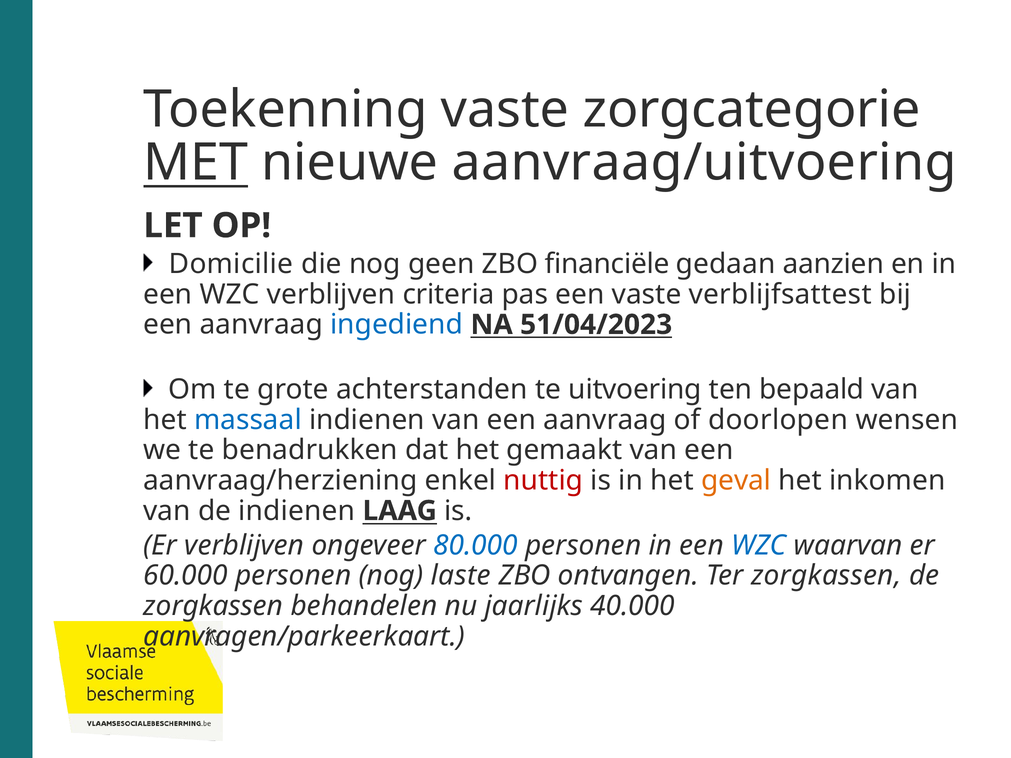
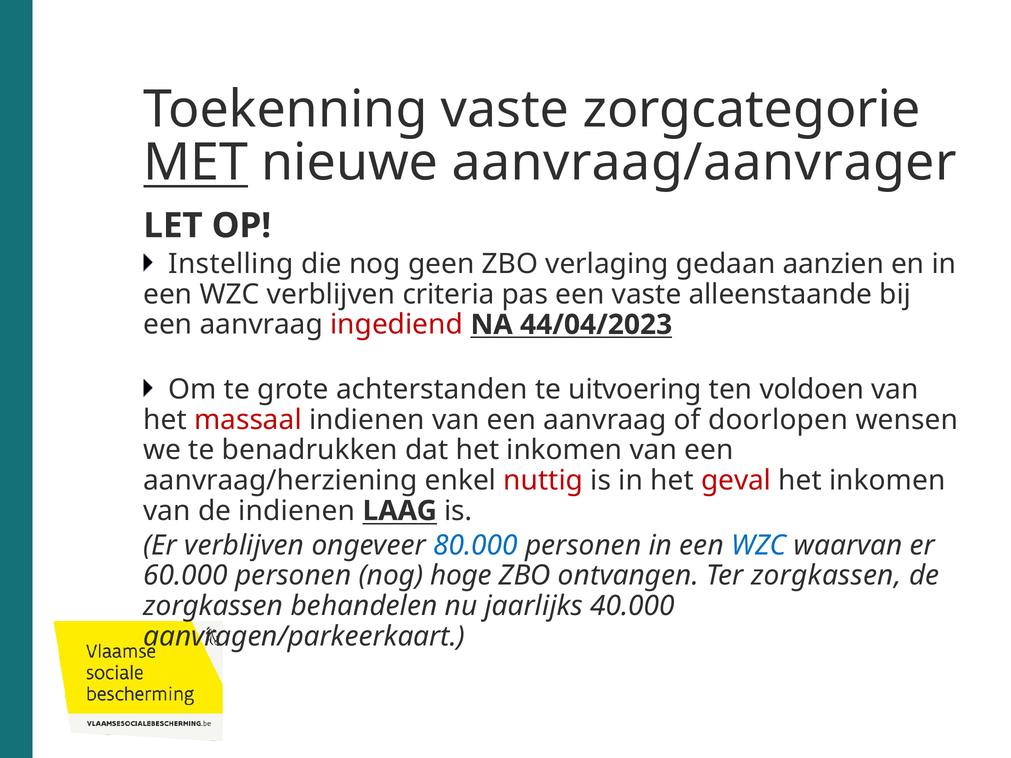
aanvraag/uitvoering: aanvraag/uitvoering -> aanvraag/aanvrager (704, 163)
Domicilie: Domicilie -> Instelling (231, 264)
financiële: financiële -> verlaging (607, 264)
verblijfsattest: verblijfsattest -> alleenstaande (780, 294)
ingediend colour: blue -> red (397, 325)
51/04/2023: 51/04/2023 -> 44/04/2023 (596, 325)
bepaald: bepaald -> voldoen (812, 390)
massaal colour: blue -> red (248, 420)
dat het gemaakt: gemaakt -> inkomen (564, 450)
geval colour: orange -> red (736, 481)
laste: laste -> hoge (461, 576)
